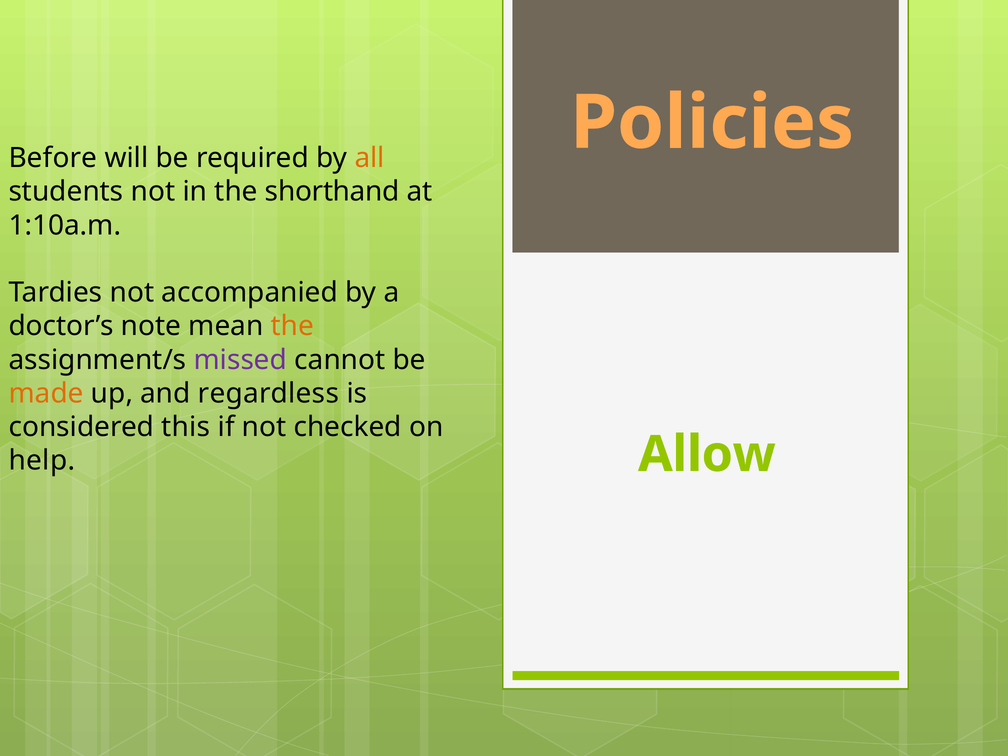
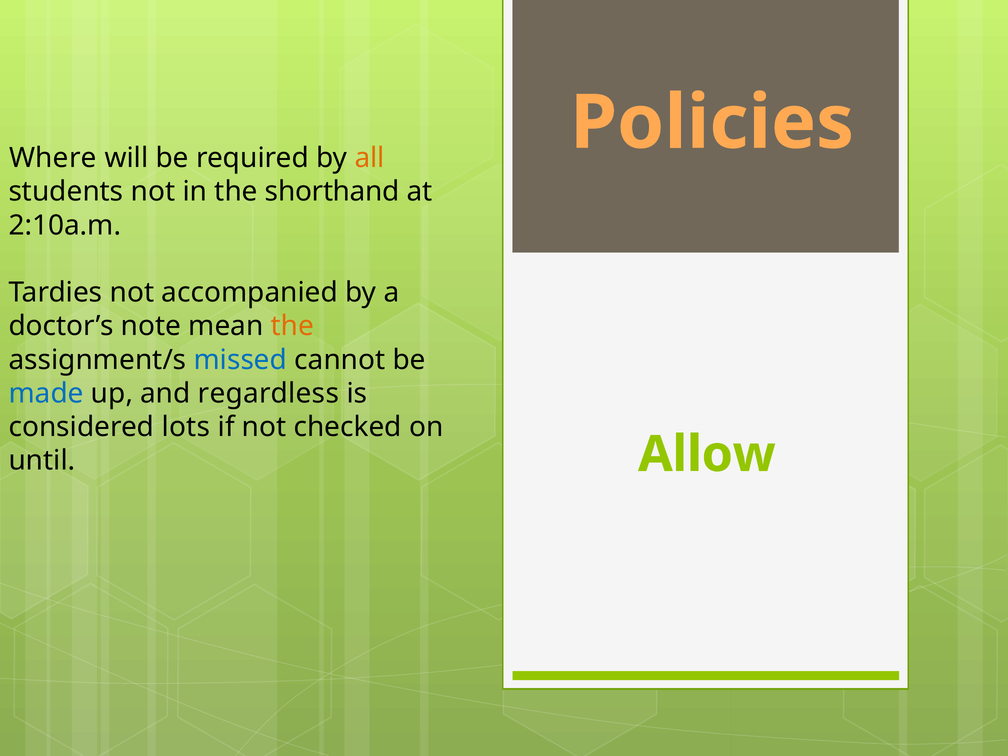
Before: Before -> Where (53, 158)
1:10a.m: 1:10a.m -> 2:10a.m (65, 225)
missed colour: purple -> blue (240, 360)
made colour: orange -> blue (46, 393)
this: this -> lots (186, 427)
help: help -> until (42, 461)
